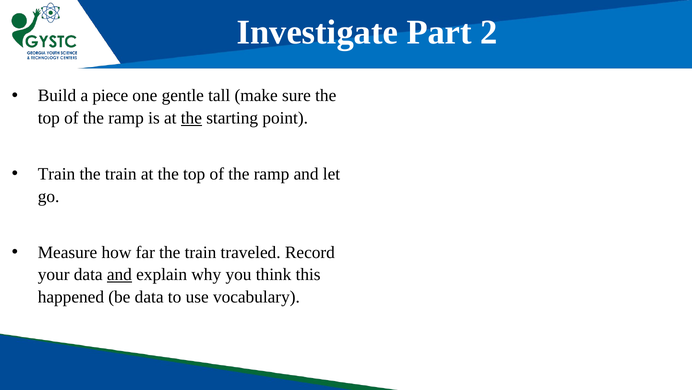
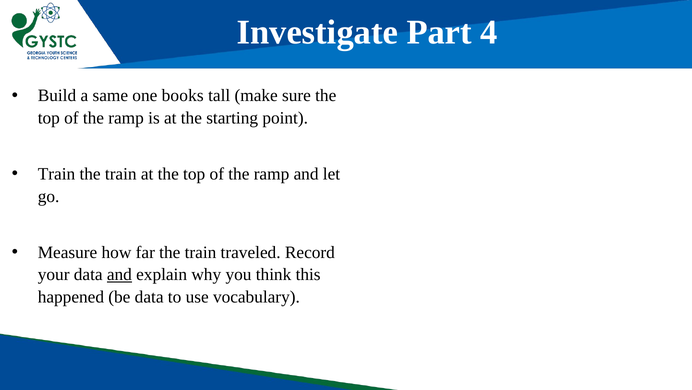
2: 2 -> 4 (489, 32)
piece: piece -> same (110, 96)
gentle: gentle -> books (183, 96)
the underline: present -> none (191, 118)
